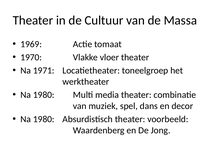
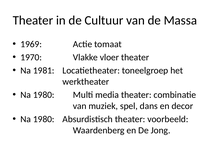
1971: 1971 -> 1981 (44, 70)
